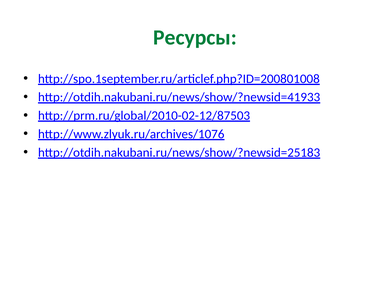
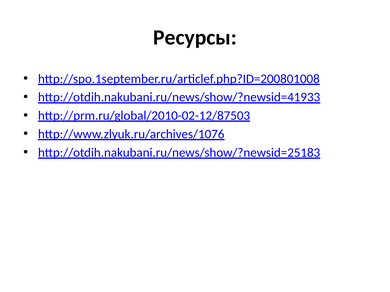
Ресурсы colour: green -> black (195, 38)
